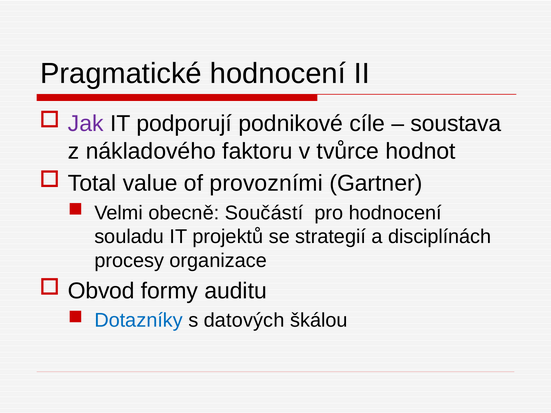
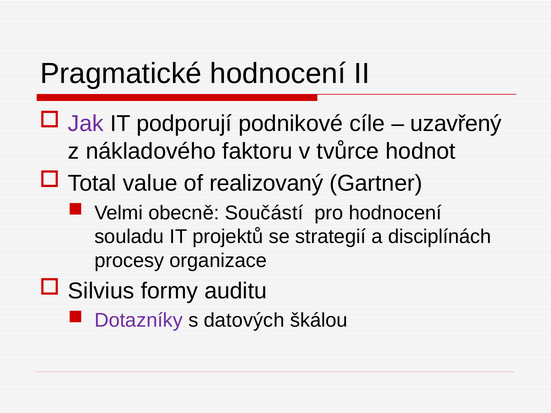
soustava: soustava -> uzavřený (456, 124)
provozními: provozními -> realizovaný (266, 183)
Obvod: Obvod -> Silvius (101, 291)
Dotazníky colour: blue -> purple (139, 321)
